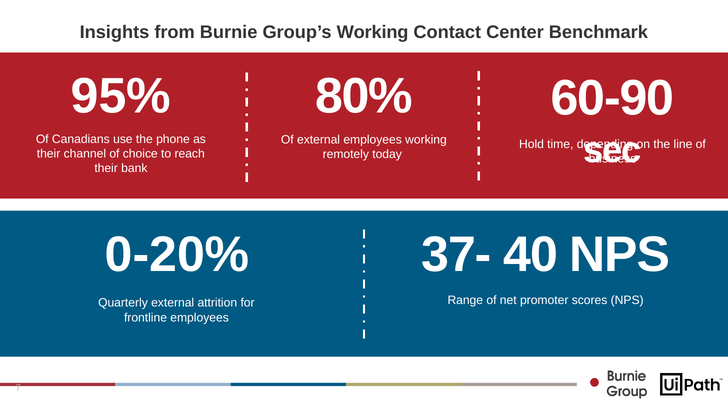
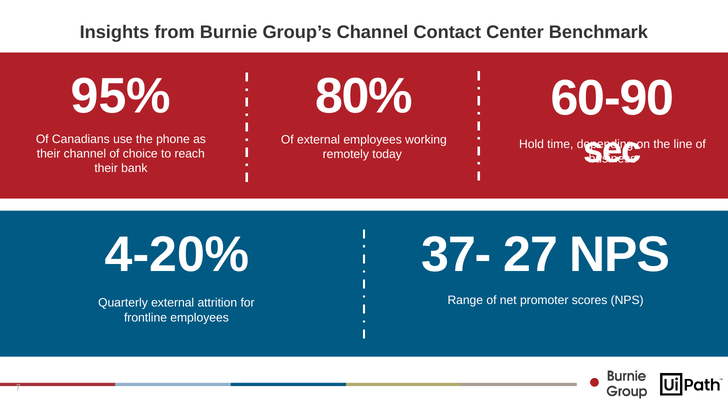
Group’s Working: Working -> Channel (372, 32)
0-20%: 0-20% -> 4-20% (177, 255)
40: 40 -> 27 (531, 255)
